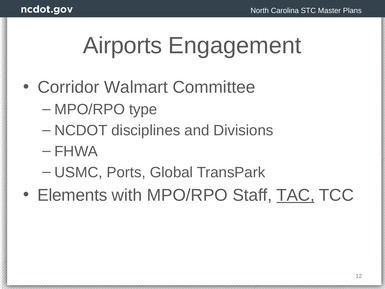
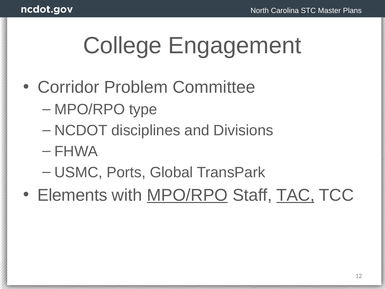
Airports: Airports -> College (122, 45)
Walmart: Walmart -> Problem (136, 87)
MPO/RPO underline: none -> present (187, 195)
